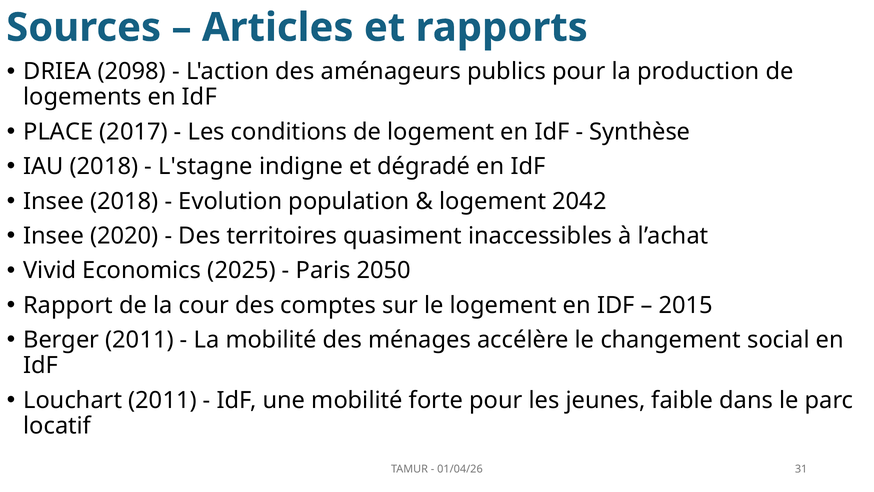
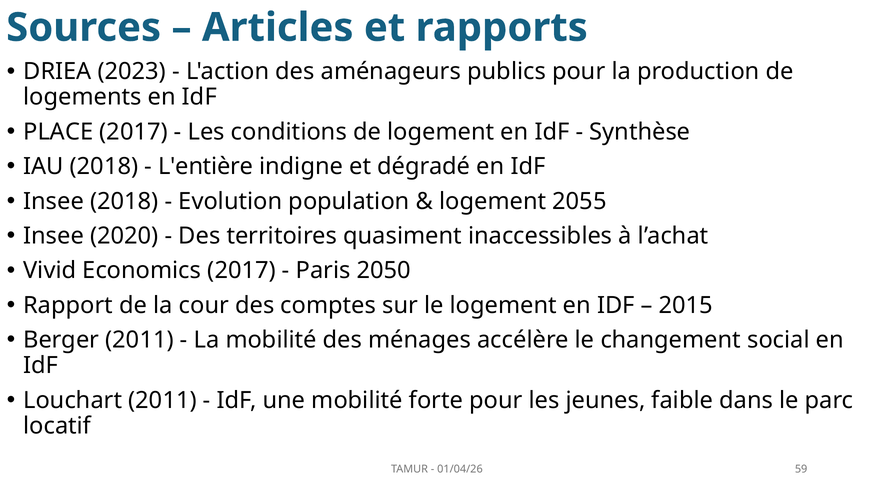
2098: 2098 -> 2023 (132, 72)
L'stagne: L'stagne -> L'entière (206, 166)
2042: 2042 -> 2055 (579, 201)
Economics 2025: 2025 -> 2017 (242, 270)
31: 31 -> 59 (801, 469)
